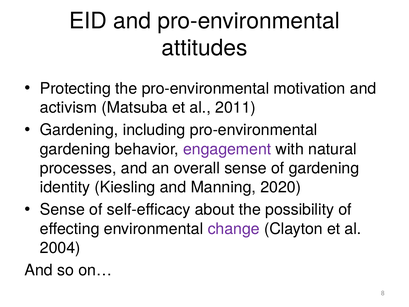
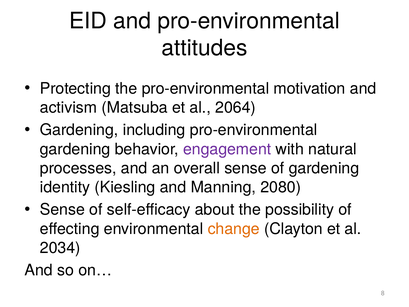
2011: 2011 -> 2064 (236, 108)
2020: 2020 -> 2080 (281, 187)
change colour: purple -> orange (234, 229)
2004: 2004 -> 2034 (60, 248)
